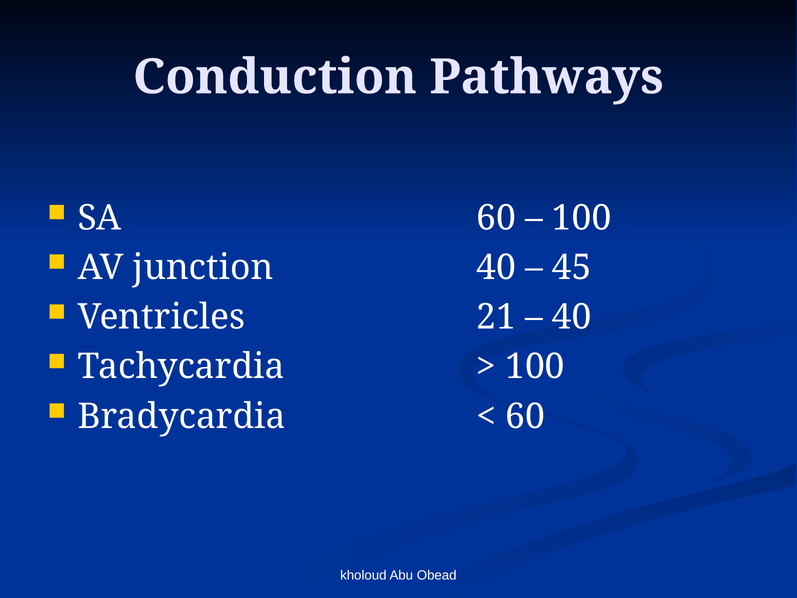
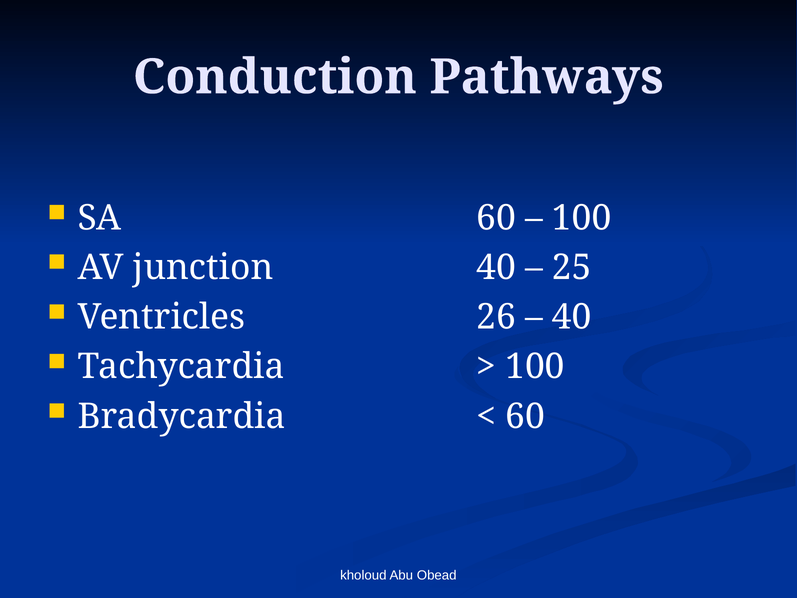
45: 45 -> 25 (572, 267)
21: 21 -> 26 (496, 317)
